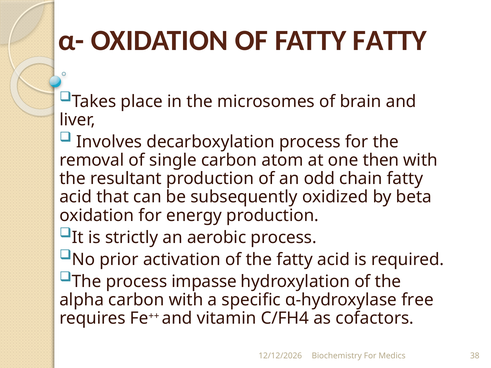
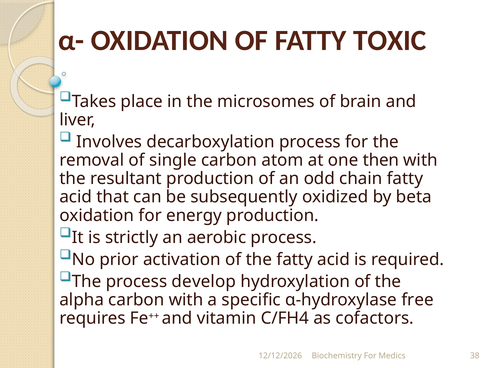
FATTY FATTY: FATTY -> TOXIC (390, 40)
impasse: impasse -> develop (204, 282)
